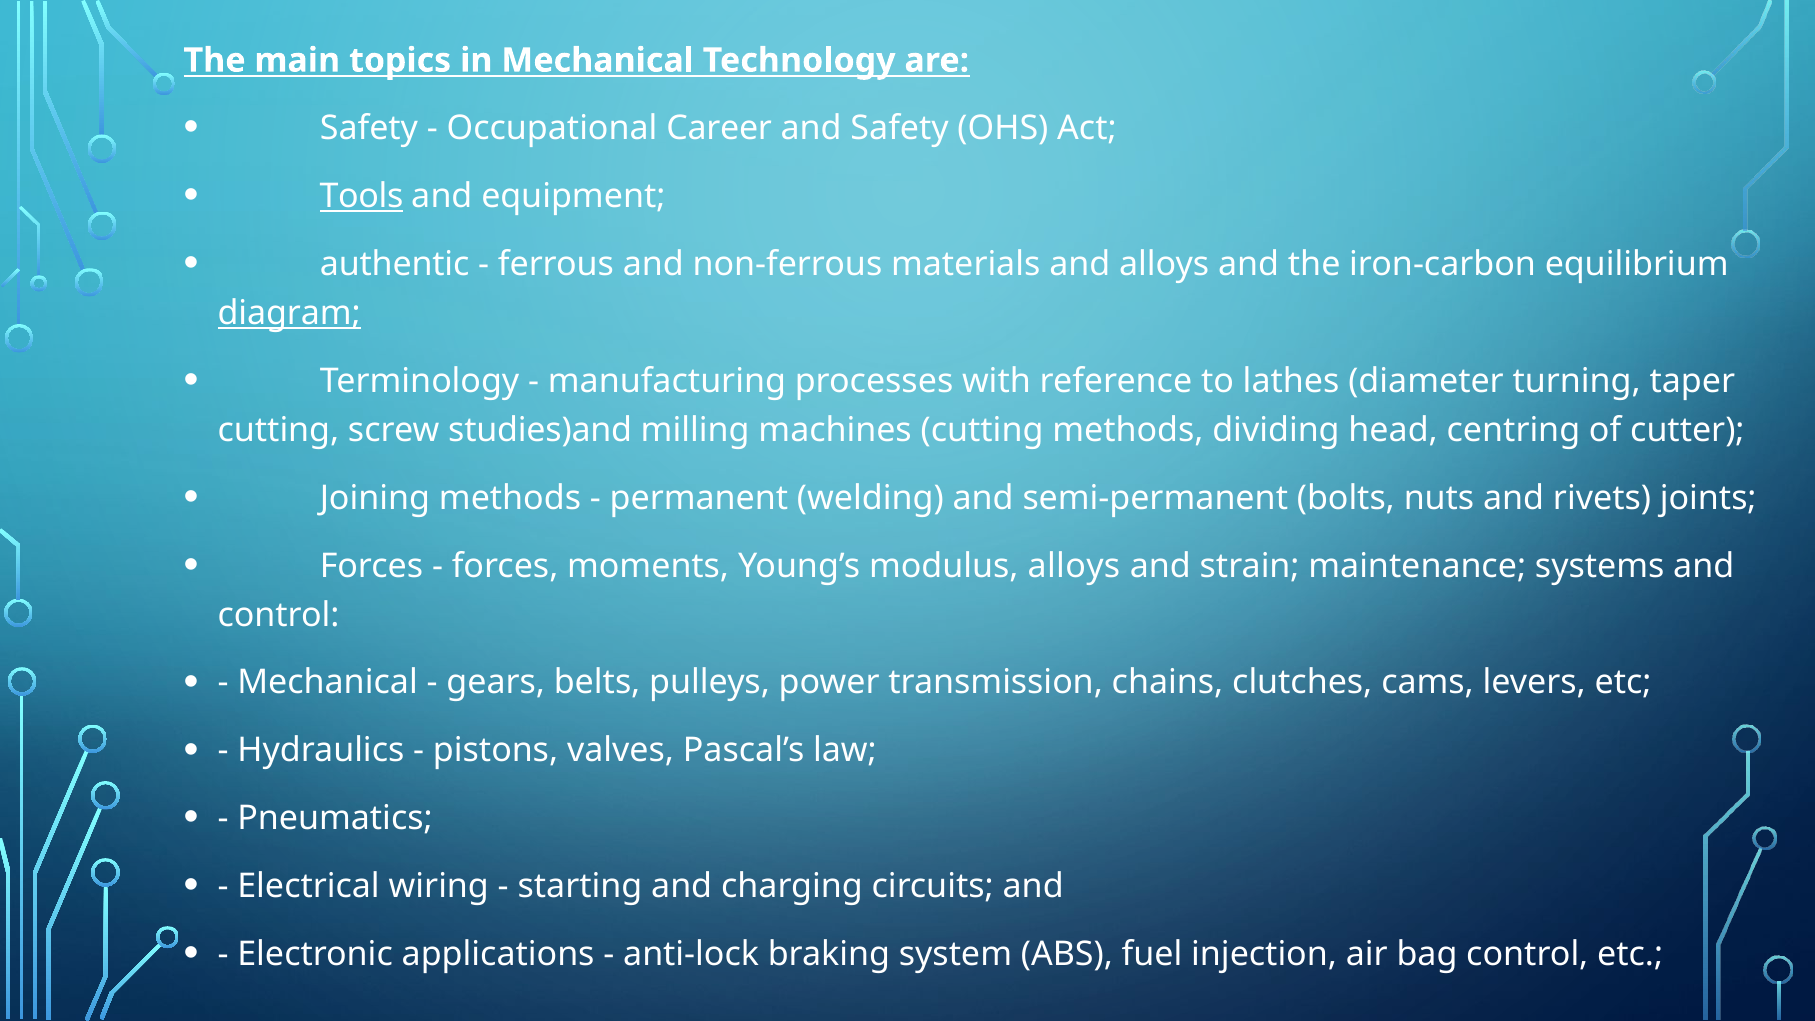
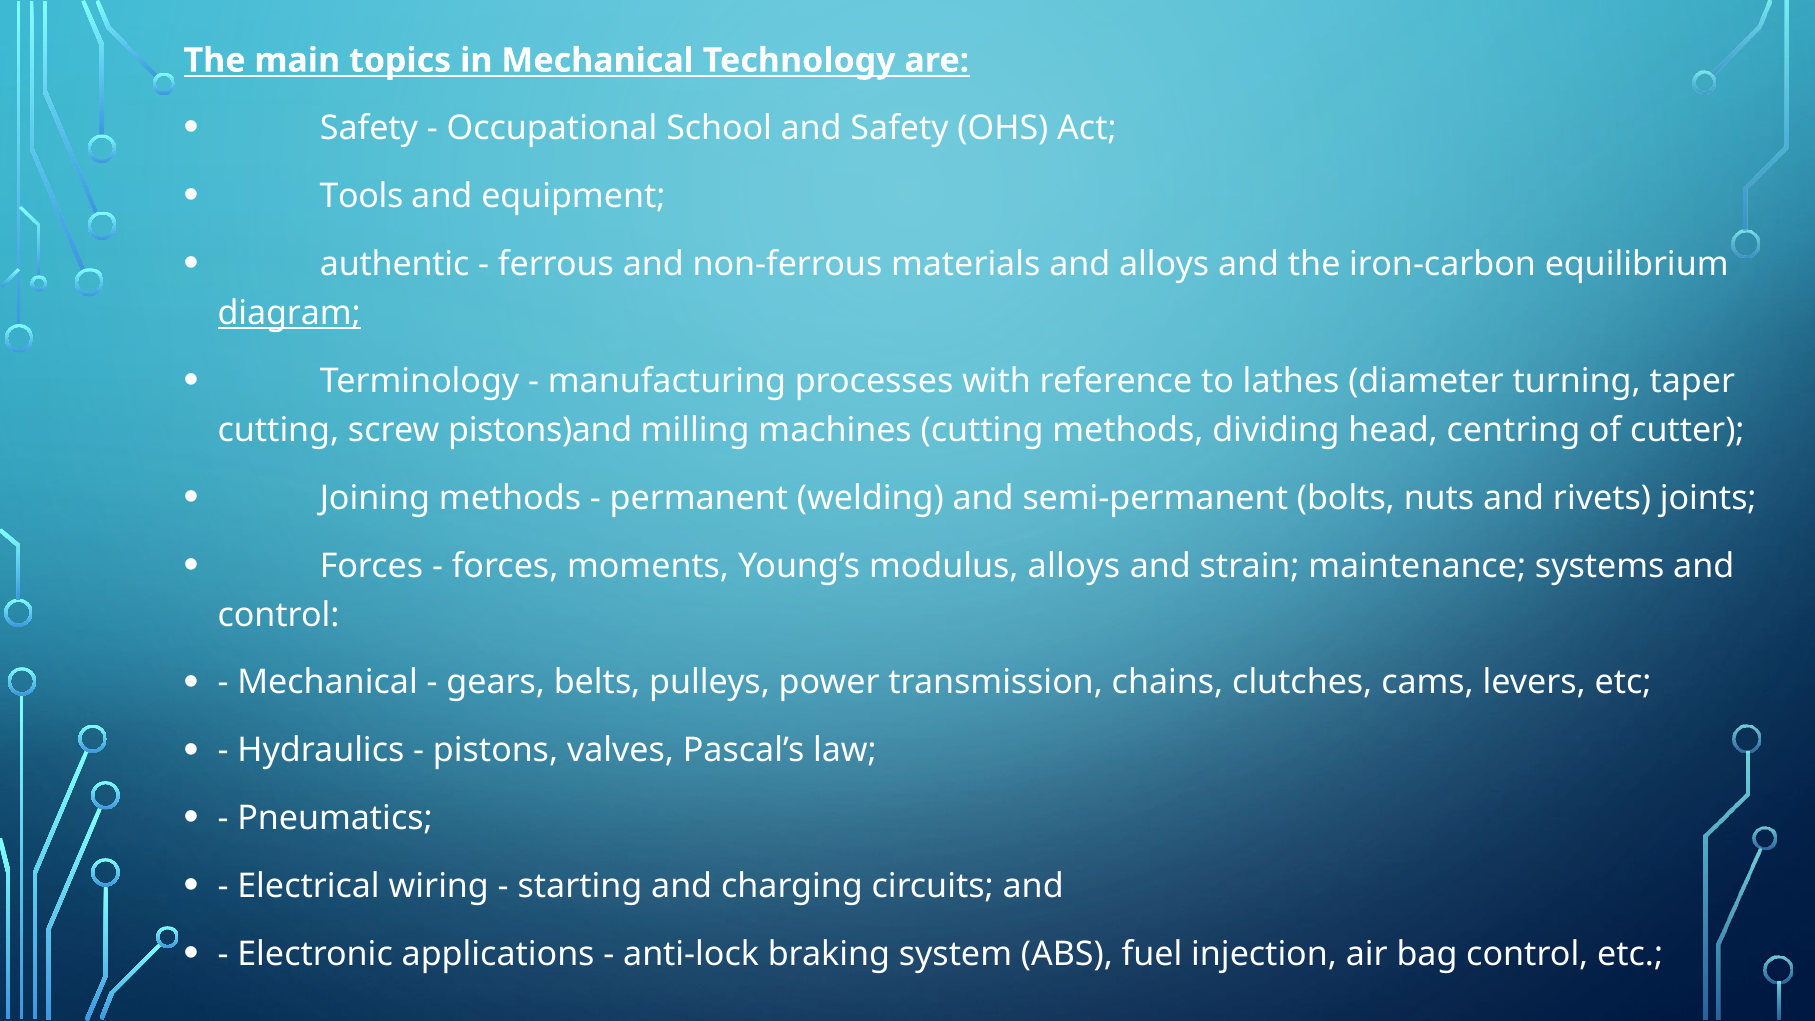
Career: Career -> School (719, 128)
Tools underline: present -> none (361, 196)
studies)and: studies)and -> pistons)and (540, 430)
